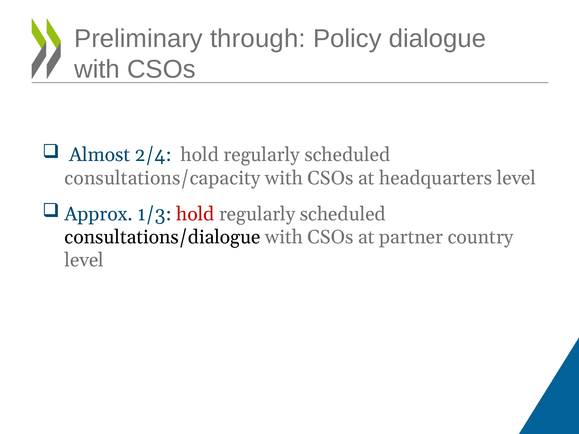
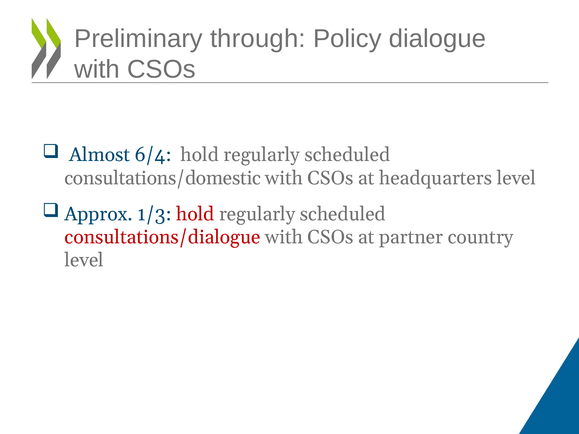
2/4: 2/4 -> 6/4 (153, 155)
consultations/capacity: consultations/capacity -> consultations/domestic (163, 178)
consultations/dialogue colour: black -> red (163, 237)
